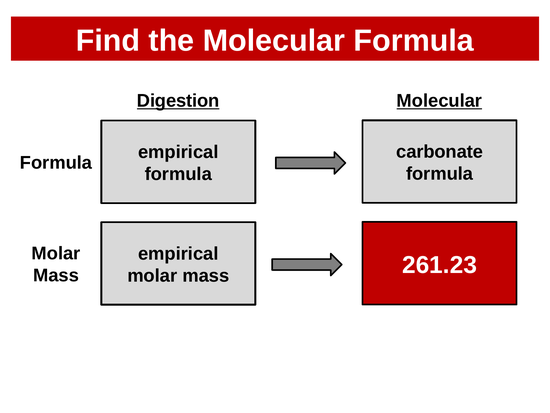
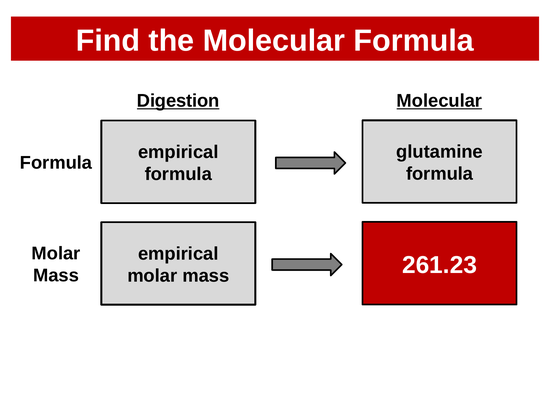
carbonate: carbonate -> glutamine (440, 152)
